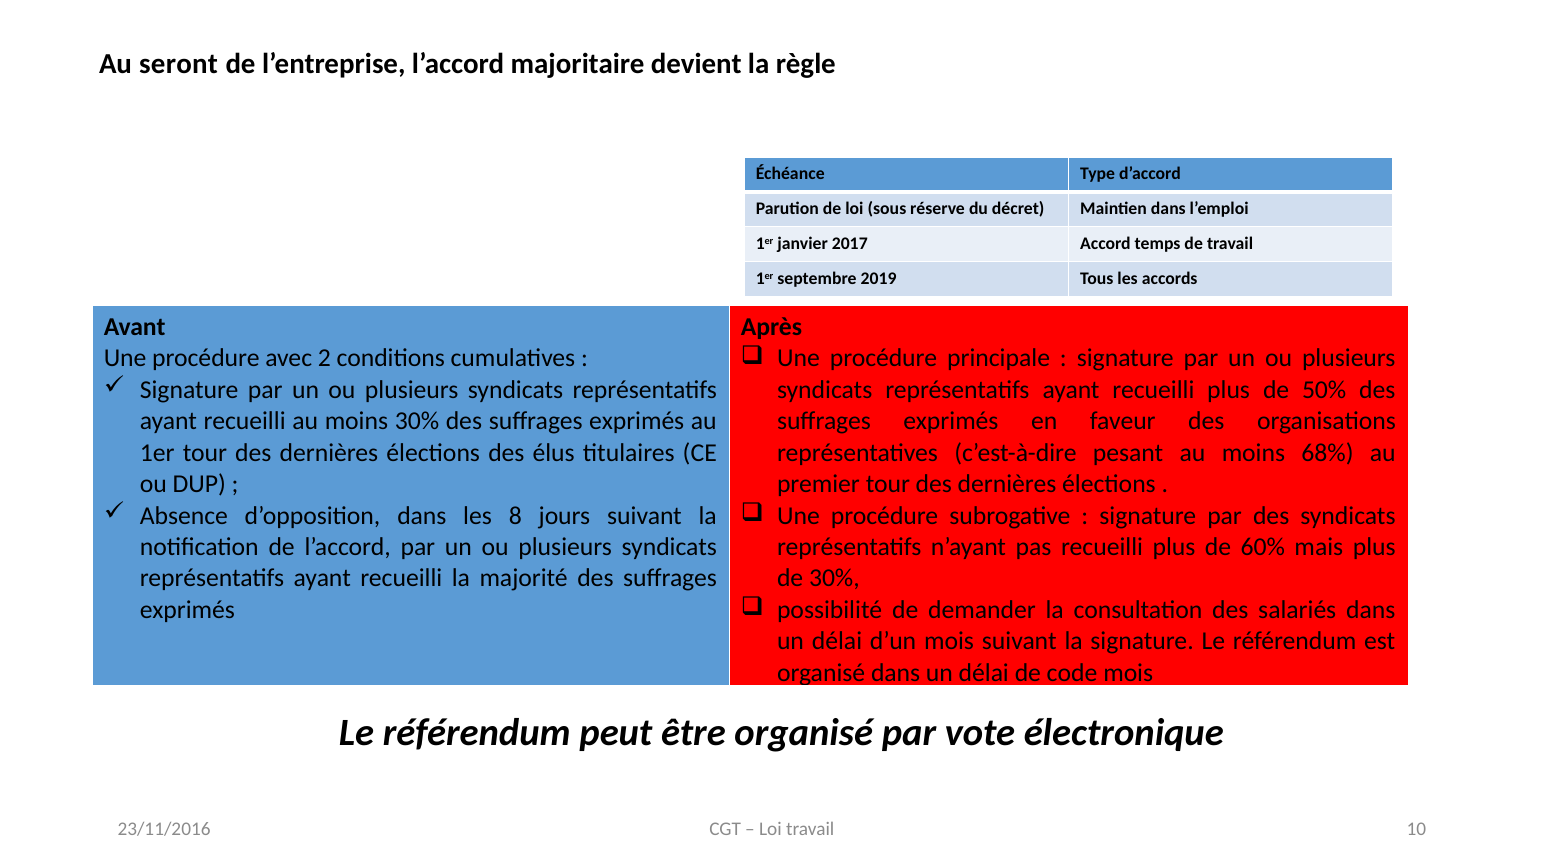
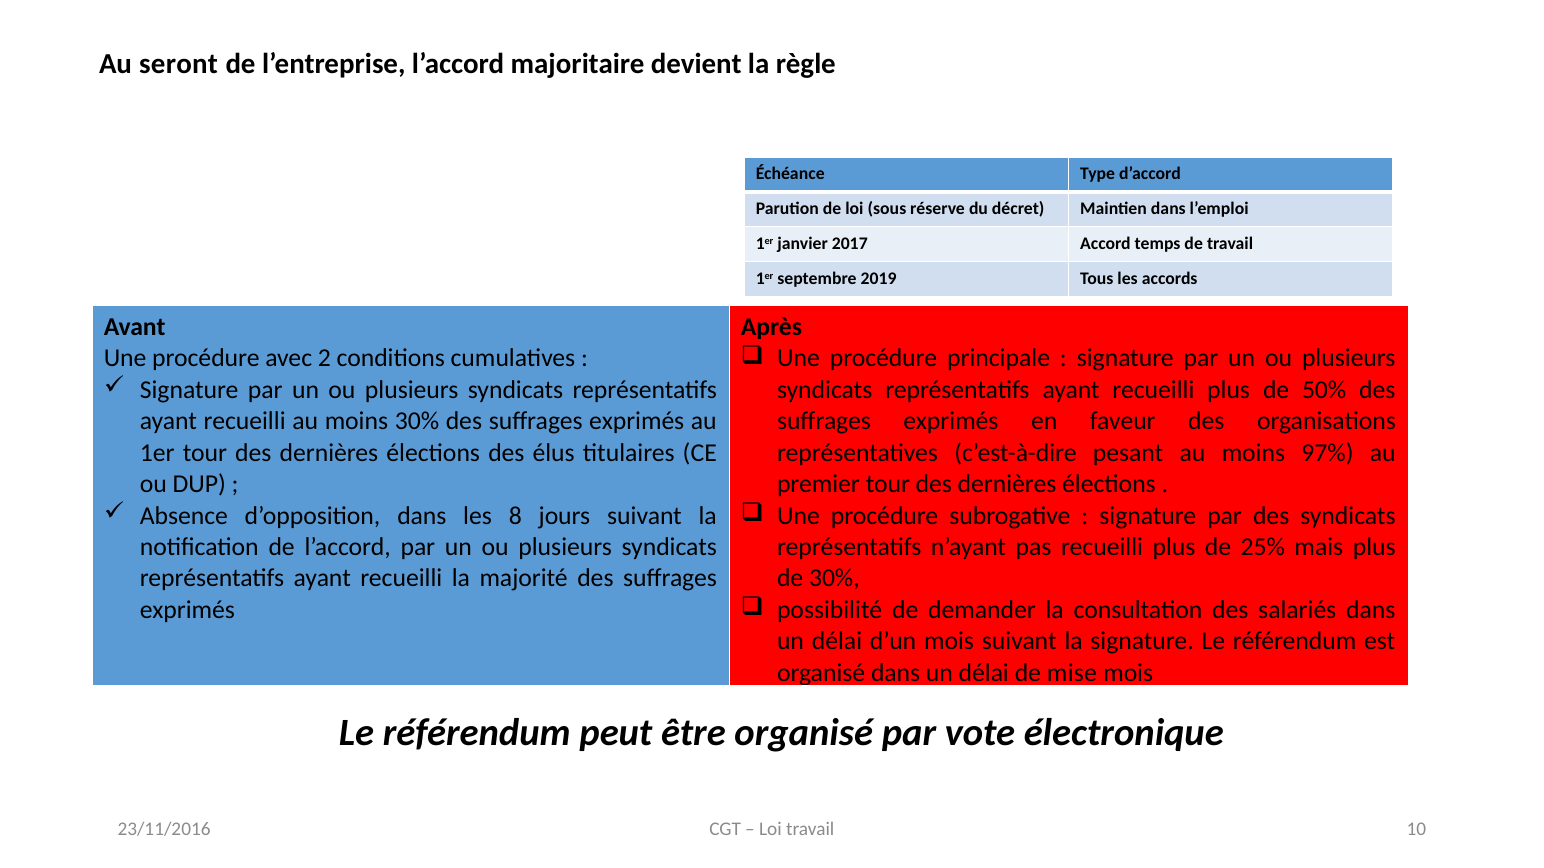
68%: 68% -> 97% (1328, 453)
60%: 60% -> 25% (1263, 547)
code: code -> mise (1072, 673)
